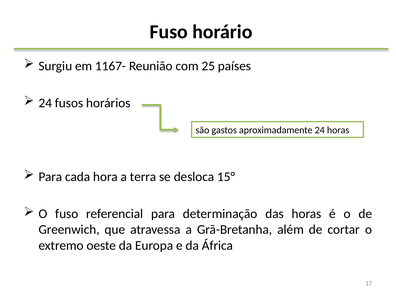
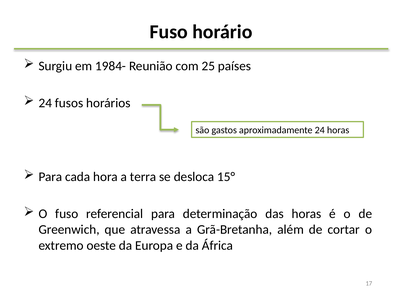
1167-: 1167- -> 1984- (111, 66)
